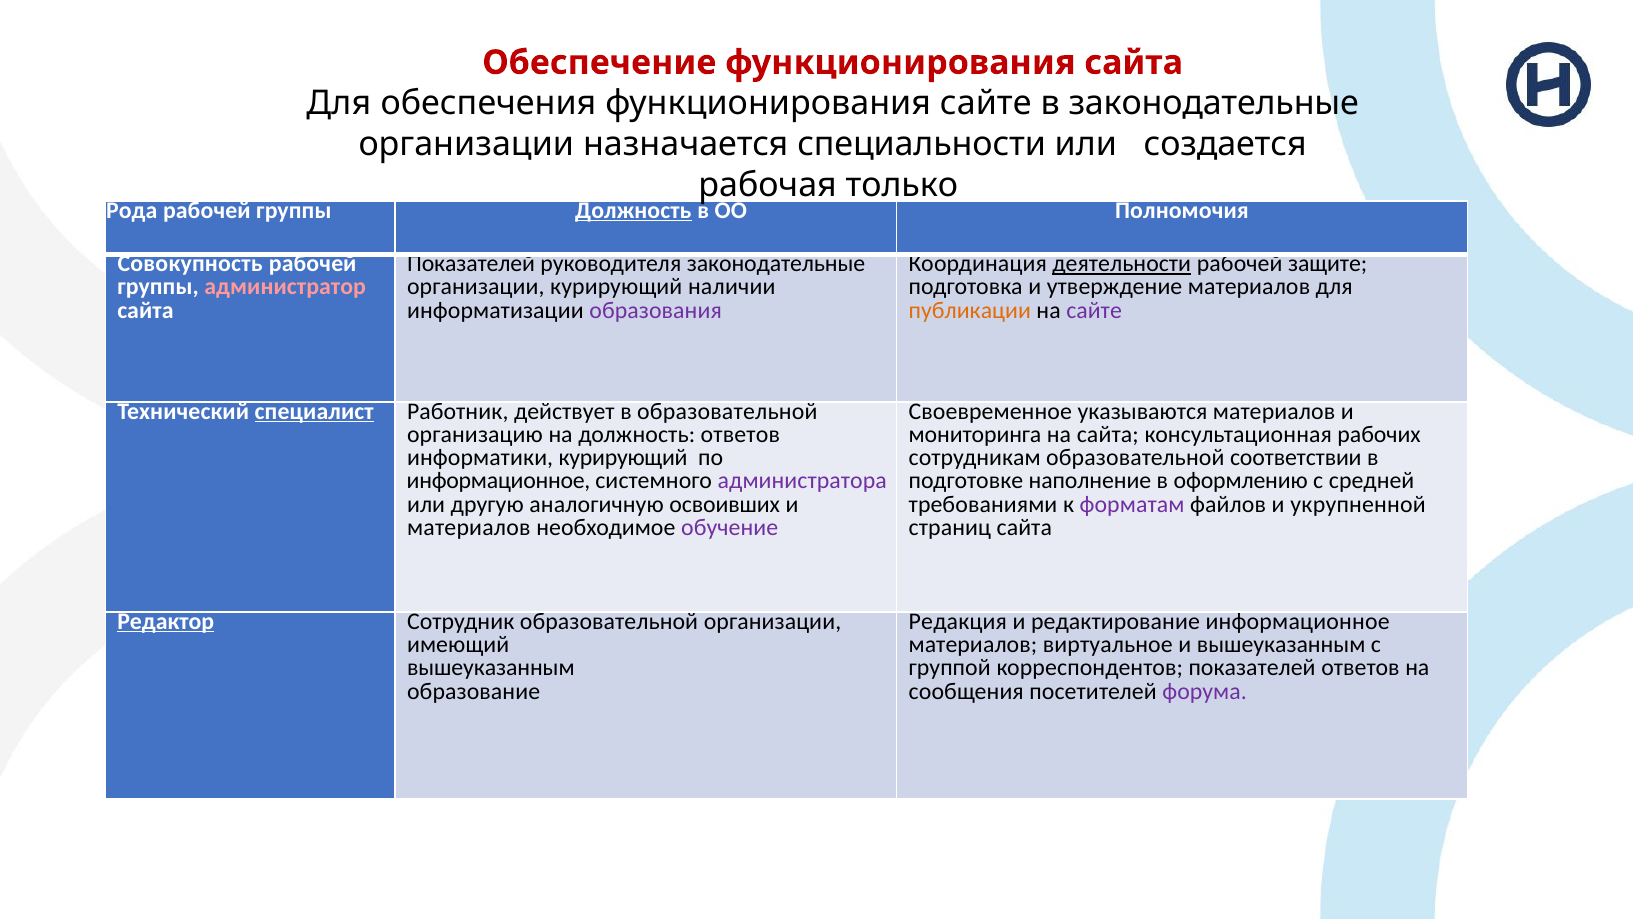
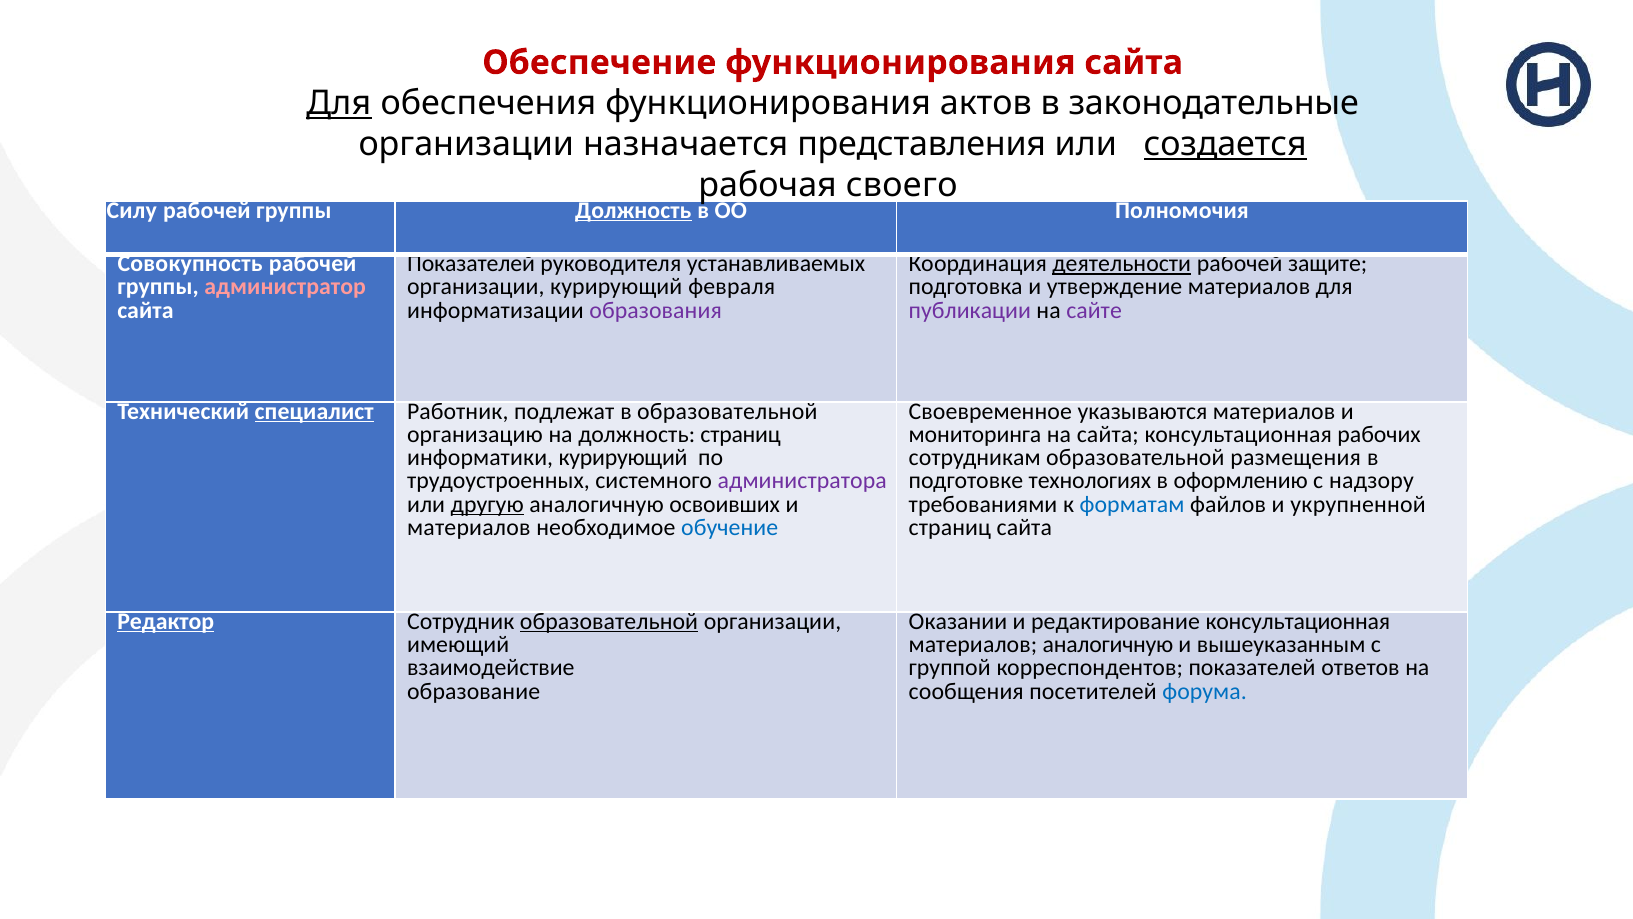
Для underline: none -> present (339, 103)
функционирования сайте: сайте -> актов (986, 103)
специальности: специальности -> представления (922, 144)
создается underline: none -> present (1225, 144)
только: только -> своего (902, 185)
Рода: Рода -> Силу (132, 210)
руководителя законодательные: законодательные -> устанавливаемых (776, 263)
наличии: наличии -> февраля (732, 287)
публикации colour: orange -> purple (970, 310)
действует: действует -> подлежат (564, 411)
должность ответов: ответов -> страниц (741, 434)
соответствии: соответствии -> размещения (1296, 458)
информационное: информационное -> трудоустроенных (498, 481)
наполнение: наполнение -> технологиях (1090, 481)
средней: средней -> надзору (1372, 481)
другую underline: none -> present (487, 504)
форматам colour: purple -> blue (1132, 504)
обучение colour: purple -> blue (730, 527)
образовательной underline: none -> present (609, 621)
Редакция: Редакция -> Оказании (958, 621)
редактирование информационное: информационное -> консультационная (1298, 621)
материалов виртуальное: виртуальное -> аналогичную (1108, 644)
вышеуказанным: вышеуказанным -> взаимодействие (491, 668)
форума colour: purple -> blue (1205, 691)
